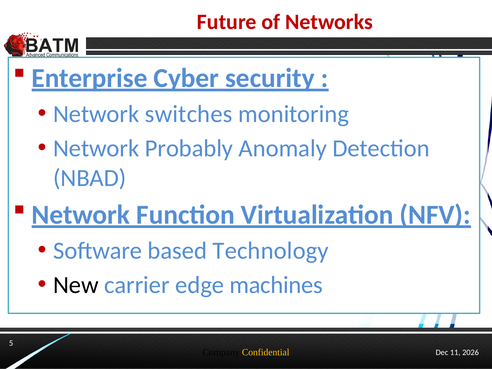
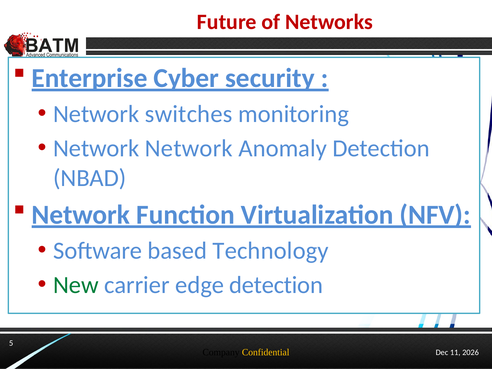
Network Probably: Probably -> Network (189, 148)
New colour: black -> green (76, 285)
edge machines: machines -> detection (276, 285)
